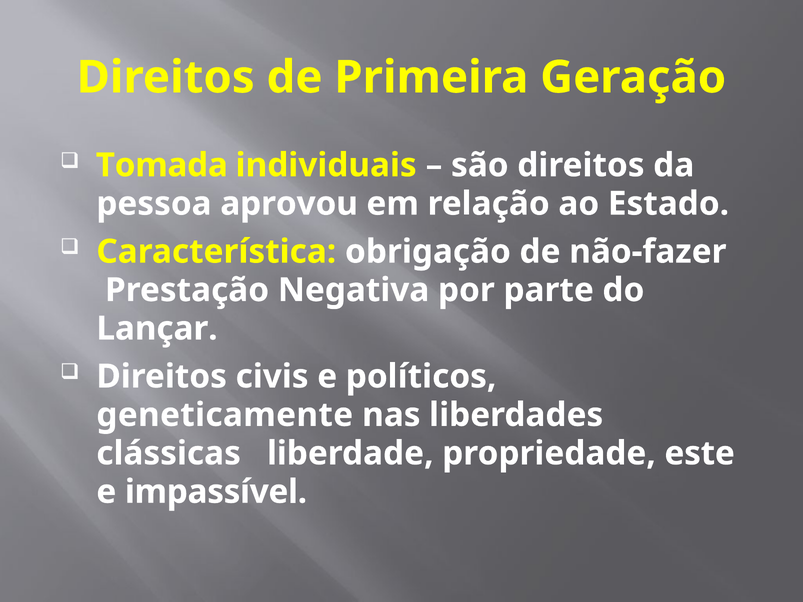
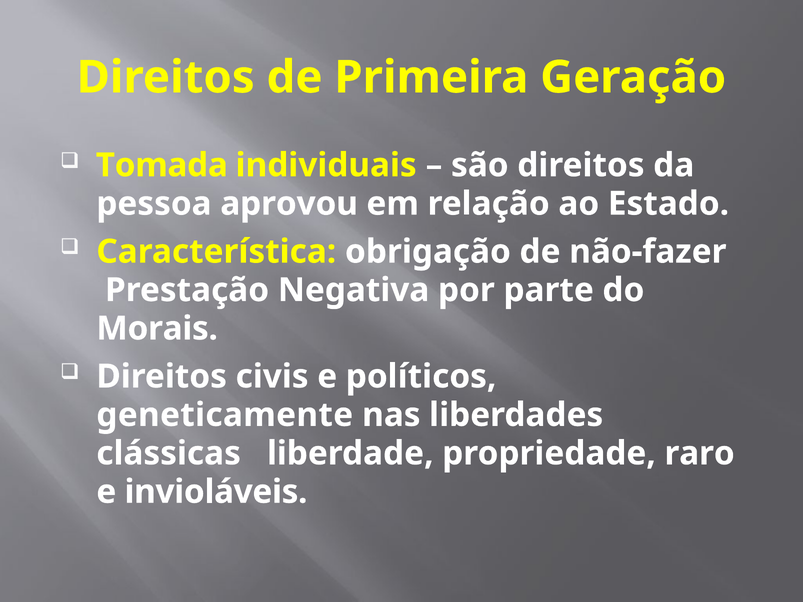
Lançar: Lançar -> Morais (157, 329)
este: este -> raro (700, 454)
impassível: impassível -> invioláveis (216, 492)
